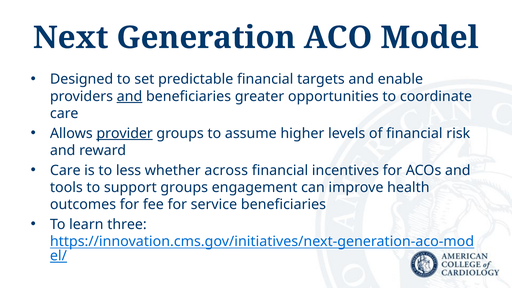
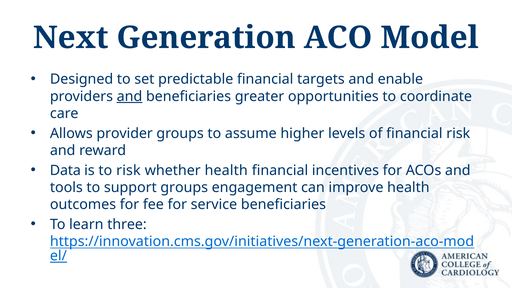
provider underline: present -> none (125, 133)
Care: Care -> Data (65, 170)
to less: less -> risk (128, 170)
whether across: across -> health (226, 170)
